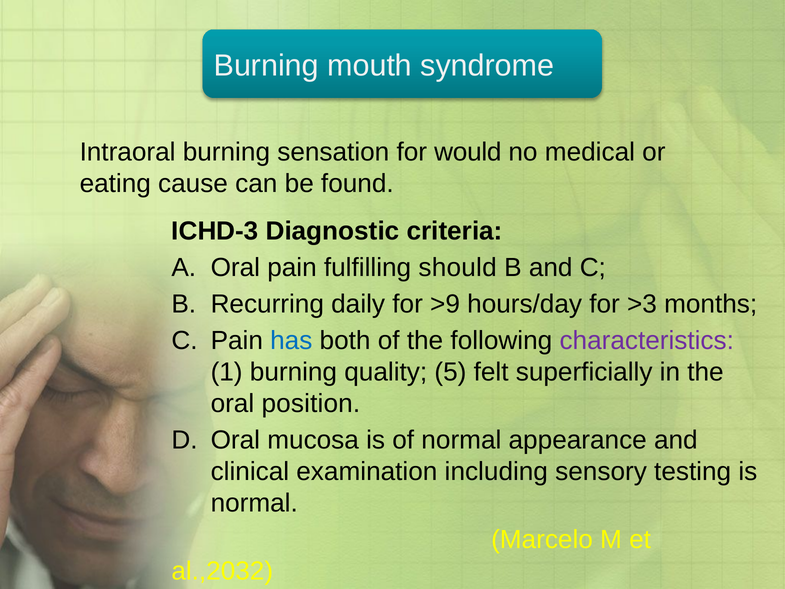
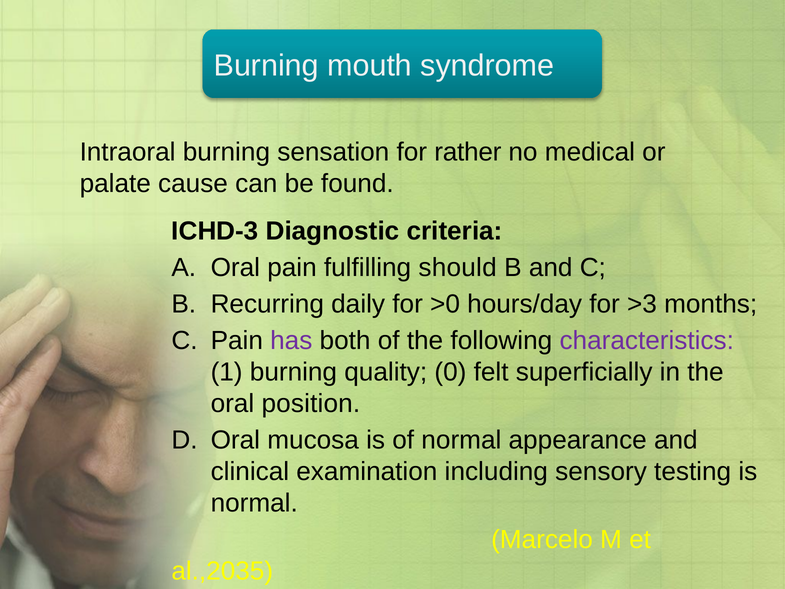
would: would -> rather (468, 152)
eating: eating -> palate (115, 184)
>9: >9 -> >0 (445, 304)
has colour: blue -> purple (291, 341)
5: 5 -> 0 (450, 372)
al.,2032: al.,2032 -> al.,2035 (222, 571)
